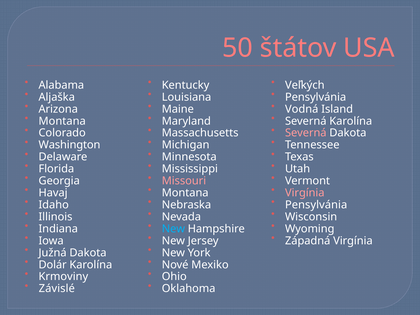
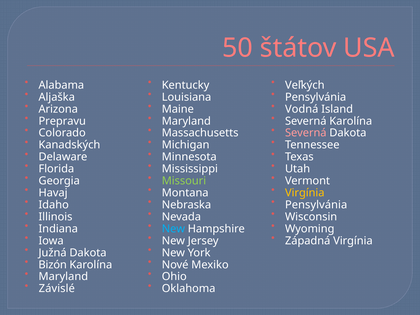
Montana: Montana -> Prepravu (62, 121)
Washington: Washington -> Kanadských (69, 145)
Missouri colour: pink -> light green (184, 181)
Virgínia colour: pink -> yellow (305, 193)
Dolár: Dolár -> Bizón (53, 265)
Krmoviny: Krmoviny -> Maryland (63, 277)
